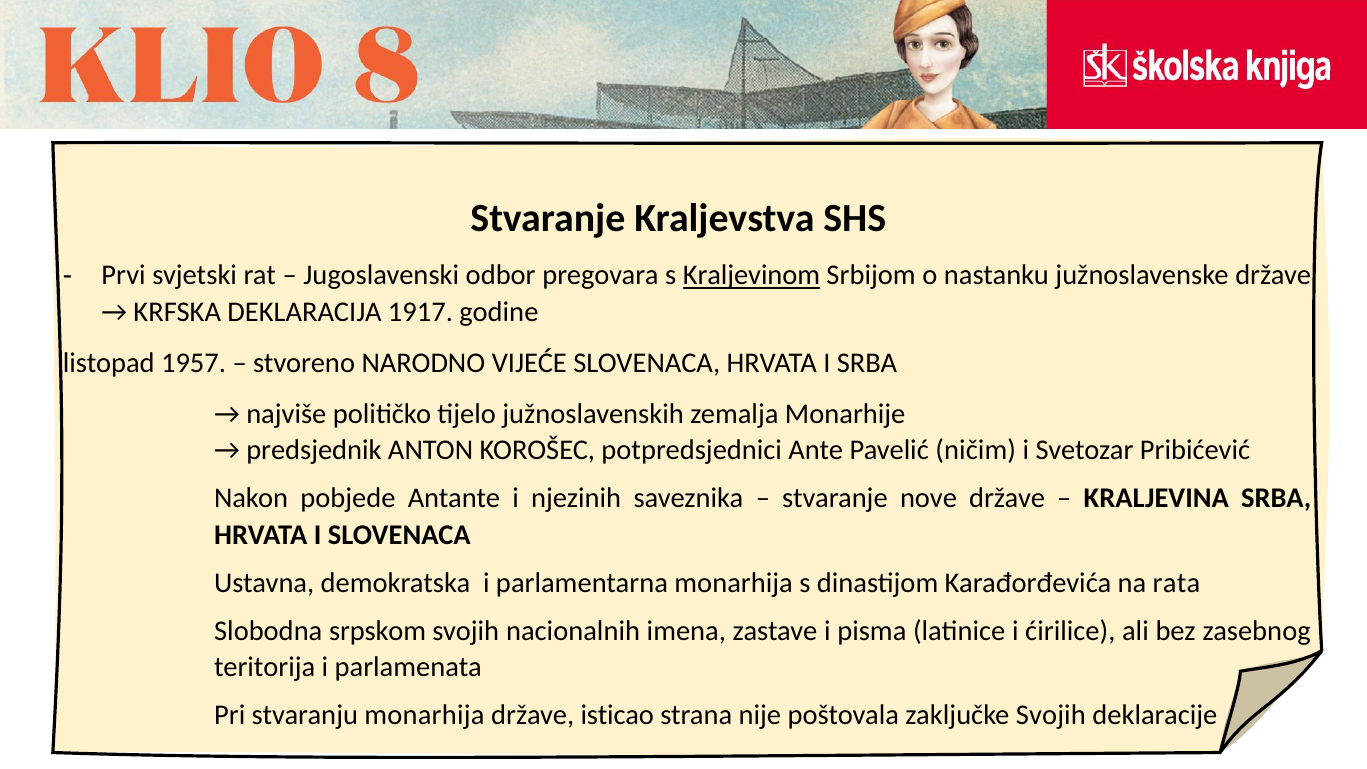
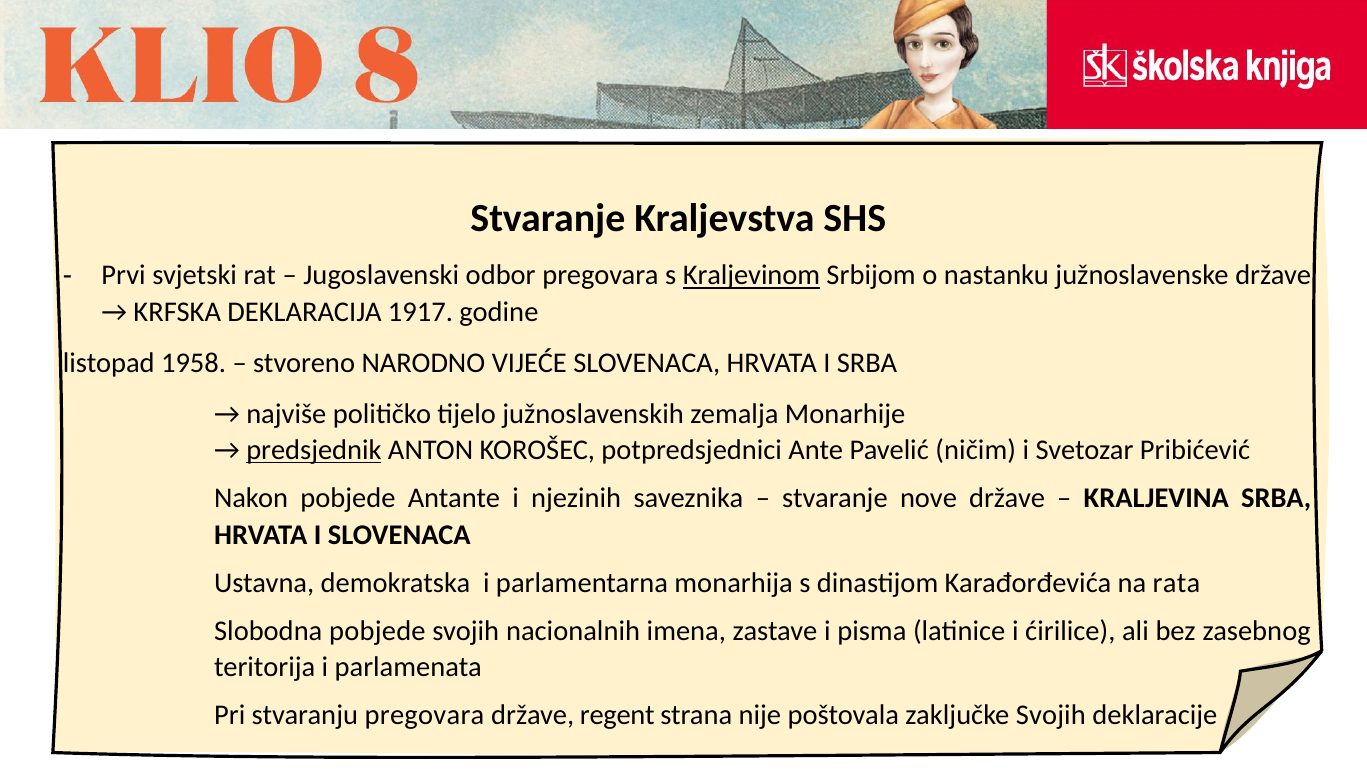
1957: 1957 -> 1958 (194, 363)
predsjednik underline: none -> present (314, 450)
Slobodna srpskom: srpskom -> pobjede (377, 631)
stvaranju monarhija: monarhija -> pregovara (424, 715)
isticao: isticao -> regent (617, 715)
